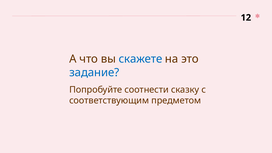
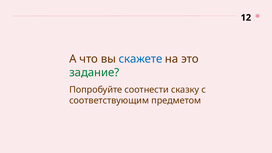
задание colour: blue -> green (94, 72)
